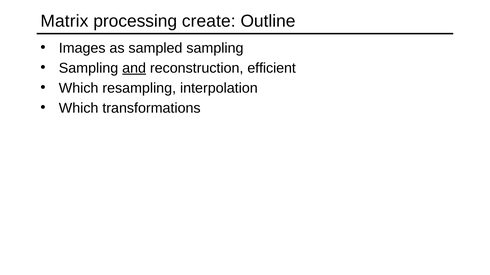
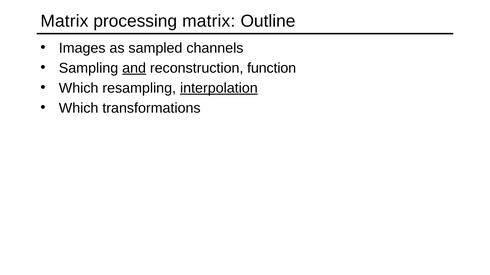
processing create: create -> matrix (209, 21)
sampled sampling: sampling -> channels (215, 48)
efficient: efficient -> function (272, 68)
interpolation underline: none -> present (219, 88)
